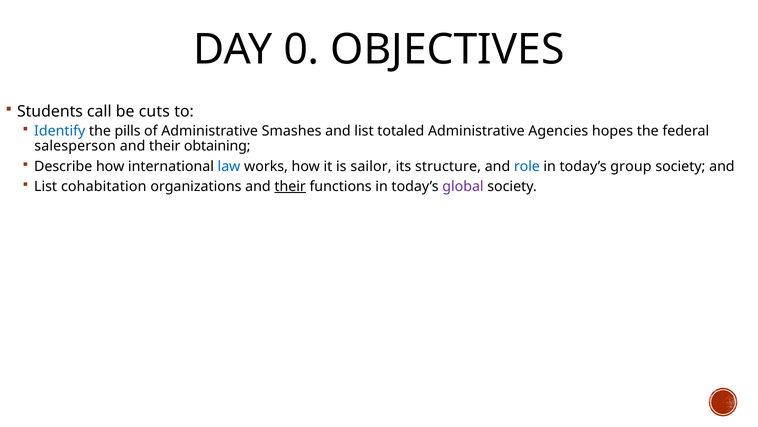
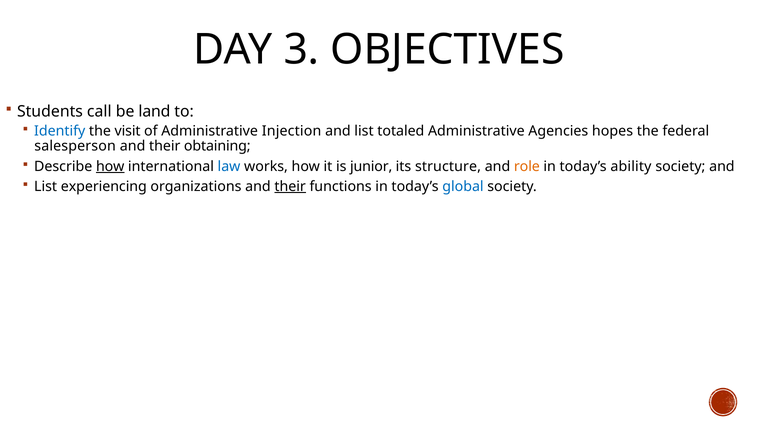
0: 0 -> 3 (301, 50)
cuts: cuts -> land (154, 111)
pills: pills -> visit (128, 131)
Smashes: Smashes -> Injection (292, 131)
how underline: none -> present (110, 166)
sailor: sailor -> junior (371, 166)
role colour: blue -> orange (527, 166)
group: group -> ability (631, 166)
cohabitation: cohabitation -> experiencing (104, 186)
global colour: purple -> blue (463, 186)
